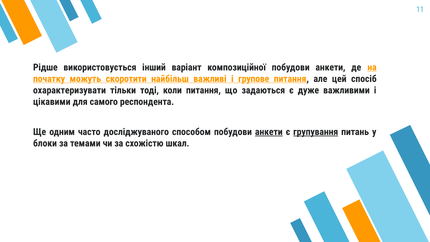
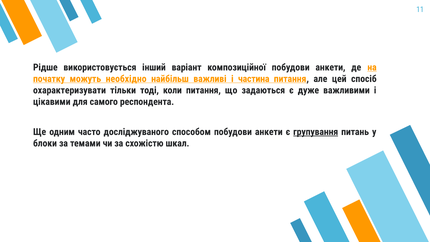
скоротити: скоротити -> необхідно (126, 79)
групове: групове -> частина (254, 79)
анкети underline: present -> none (269, 132)
